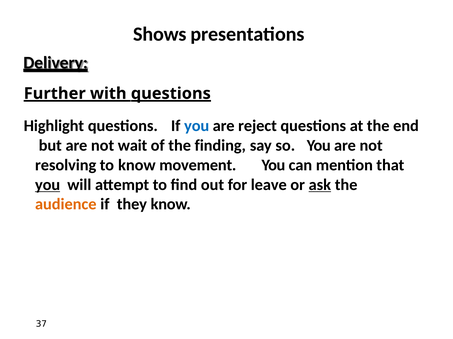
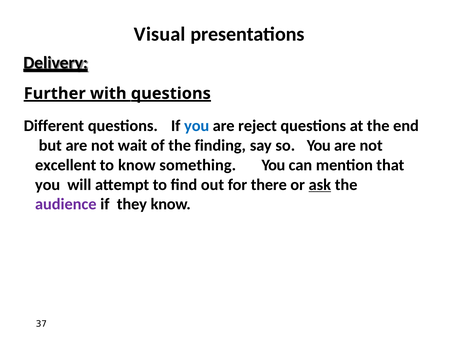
Shows: Shows -> Visual (160, 34)
Highlight: Highlight -> Different (54, 126)
resolving: resolving -> excellent (66, 165)
movement: movement -> something (198, 165)
you underline: present -> none (48, 185)
leave: leave -> there (269, 185)
audience colour: orange -> purple (66, 205)
